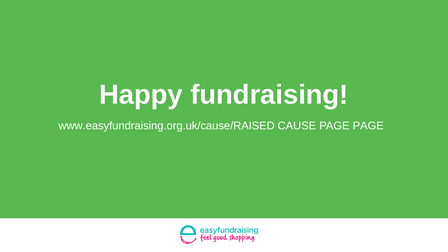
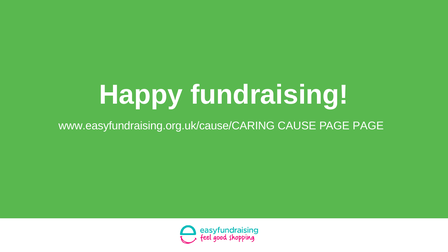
www.easyfundraising.org.uk/cause/RAISED: www.easyfundraising.org.uk/cause/RAISED -> www.easyfundraising.org.uk/cause/CARING (167, 126)
